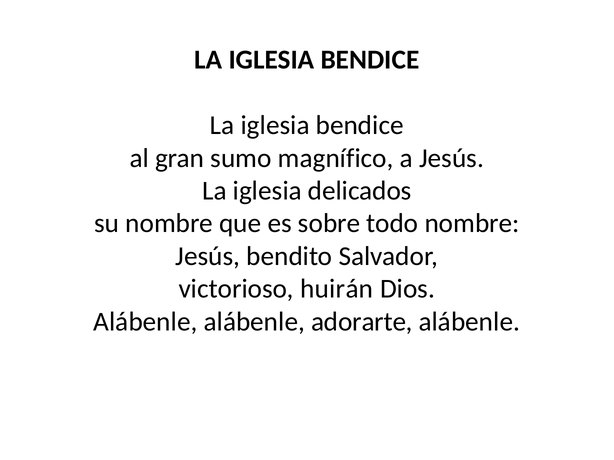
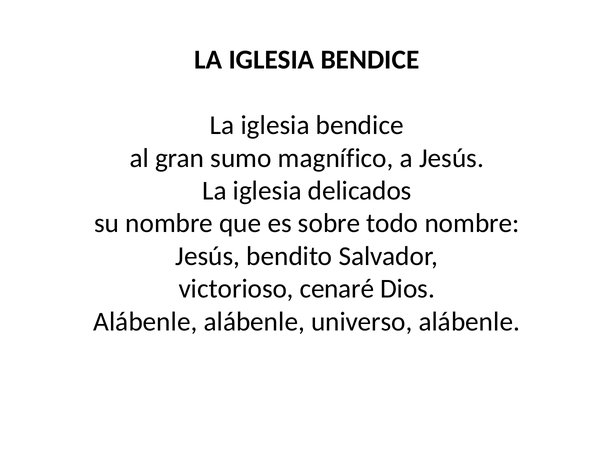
huirán: huirán -> cenaré (337, 289)
adorarte: adorarte -> universo (362, 322)
